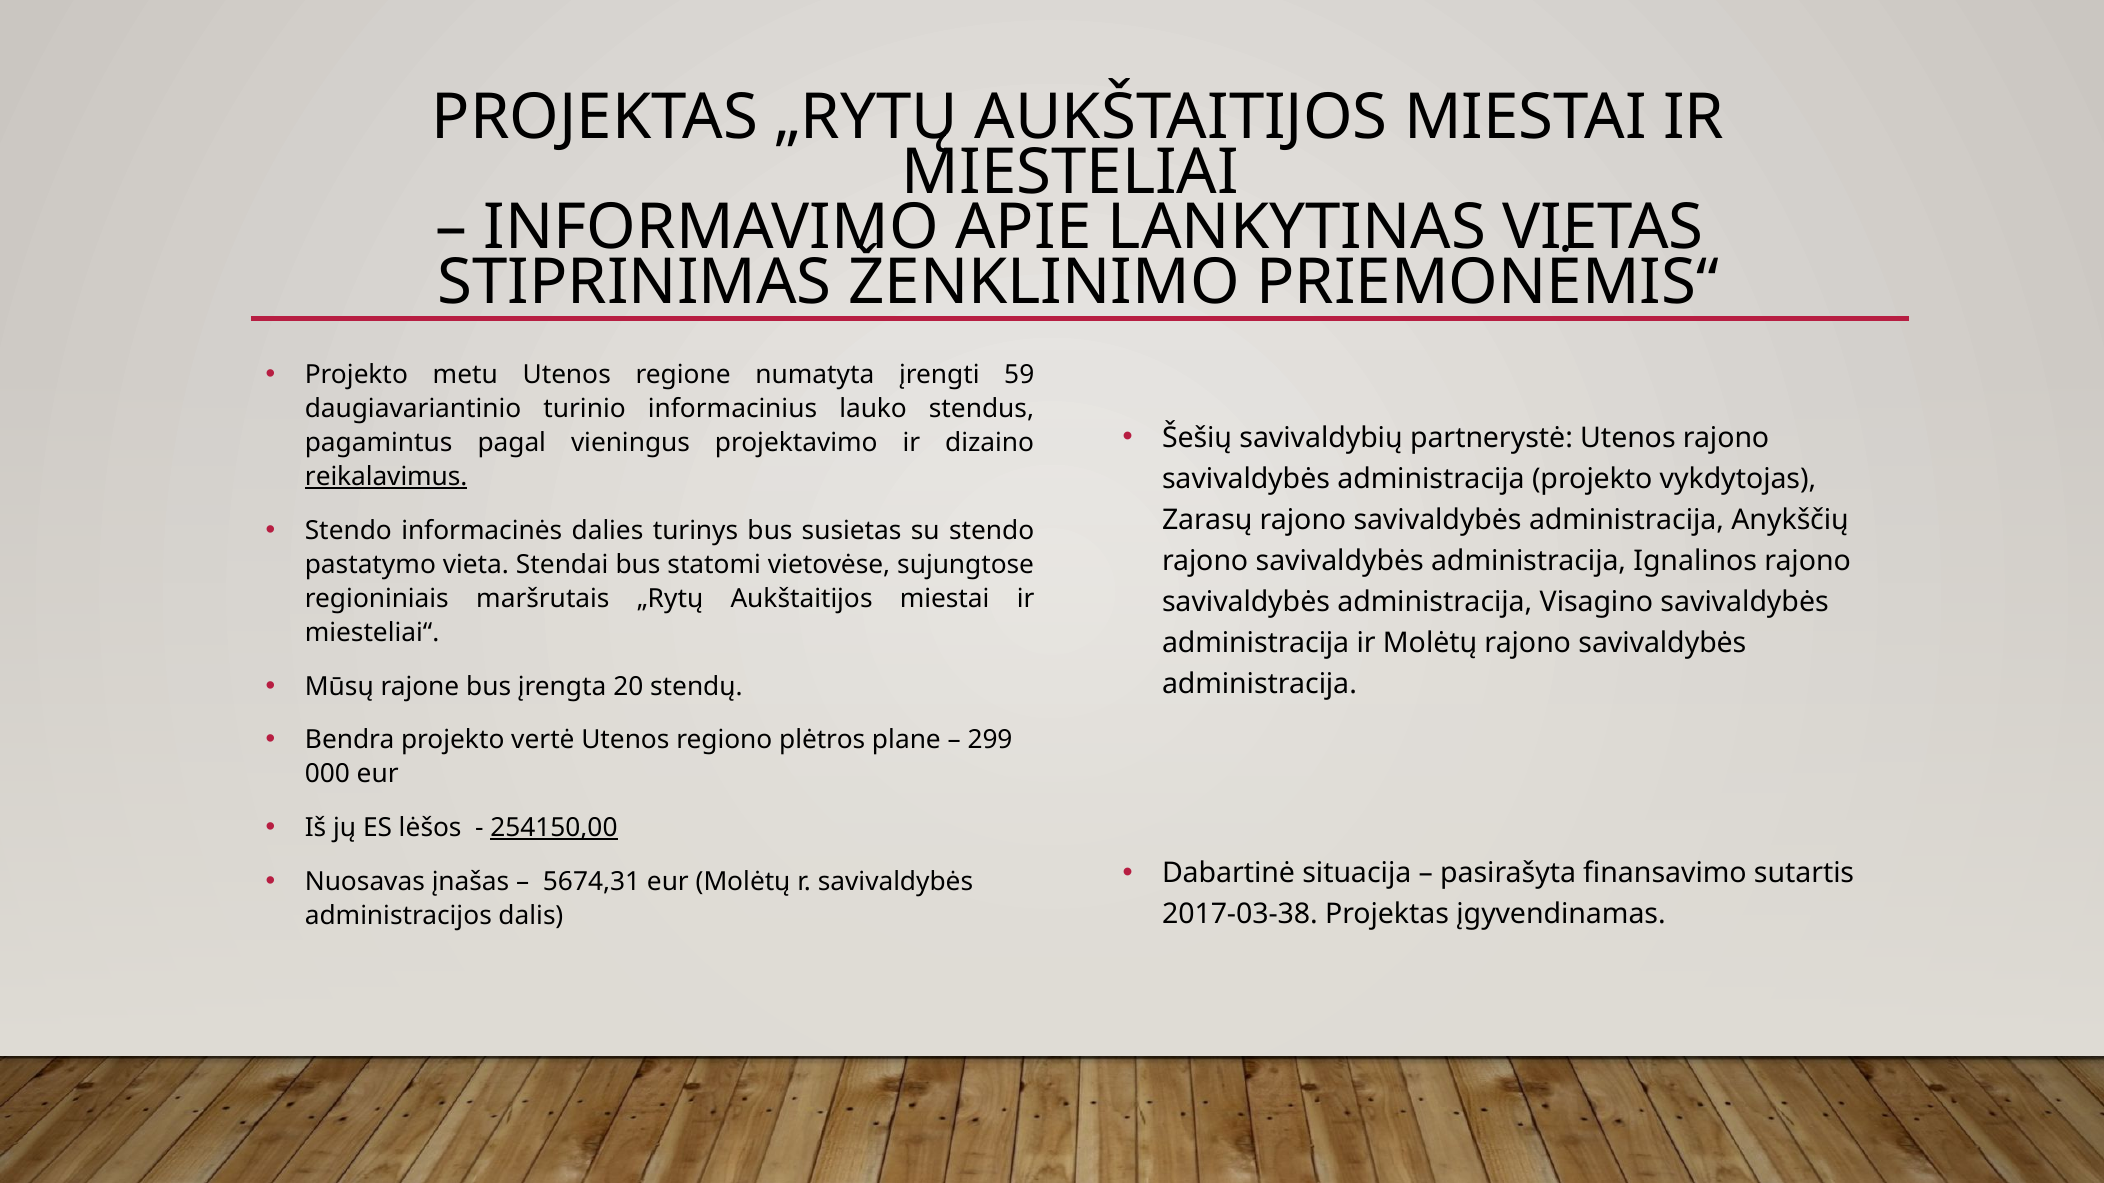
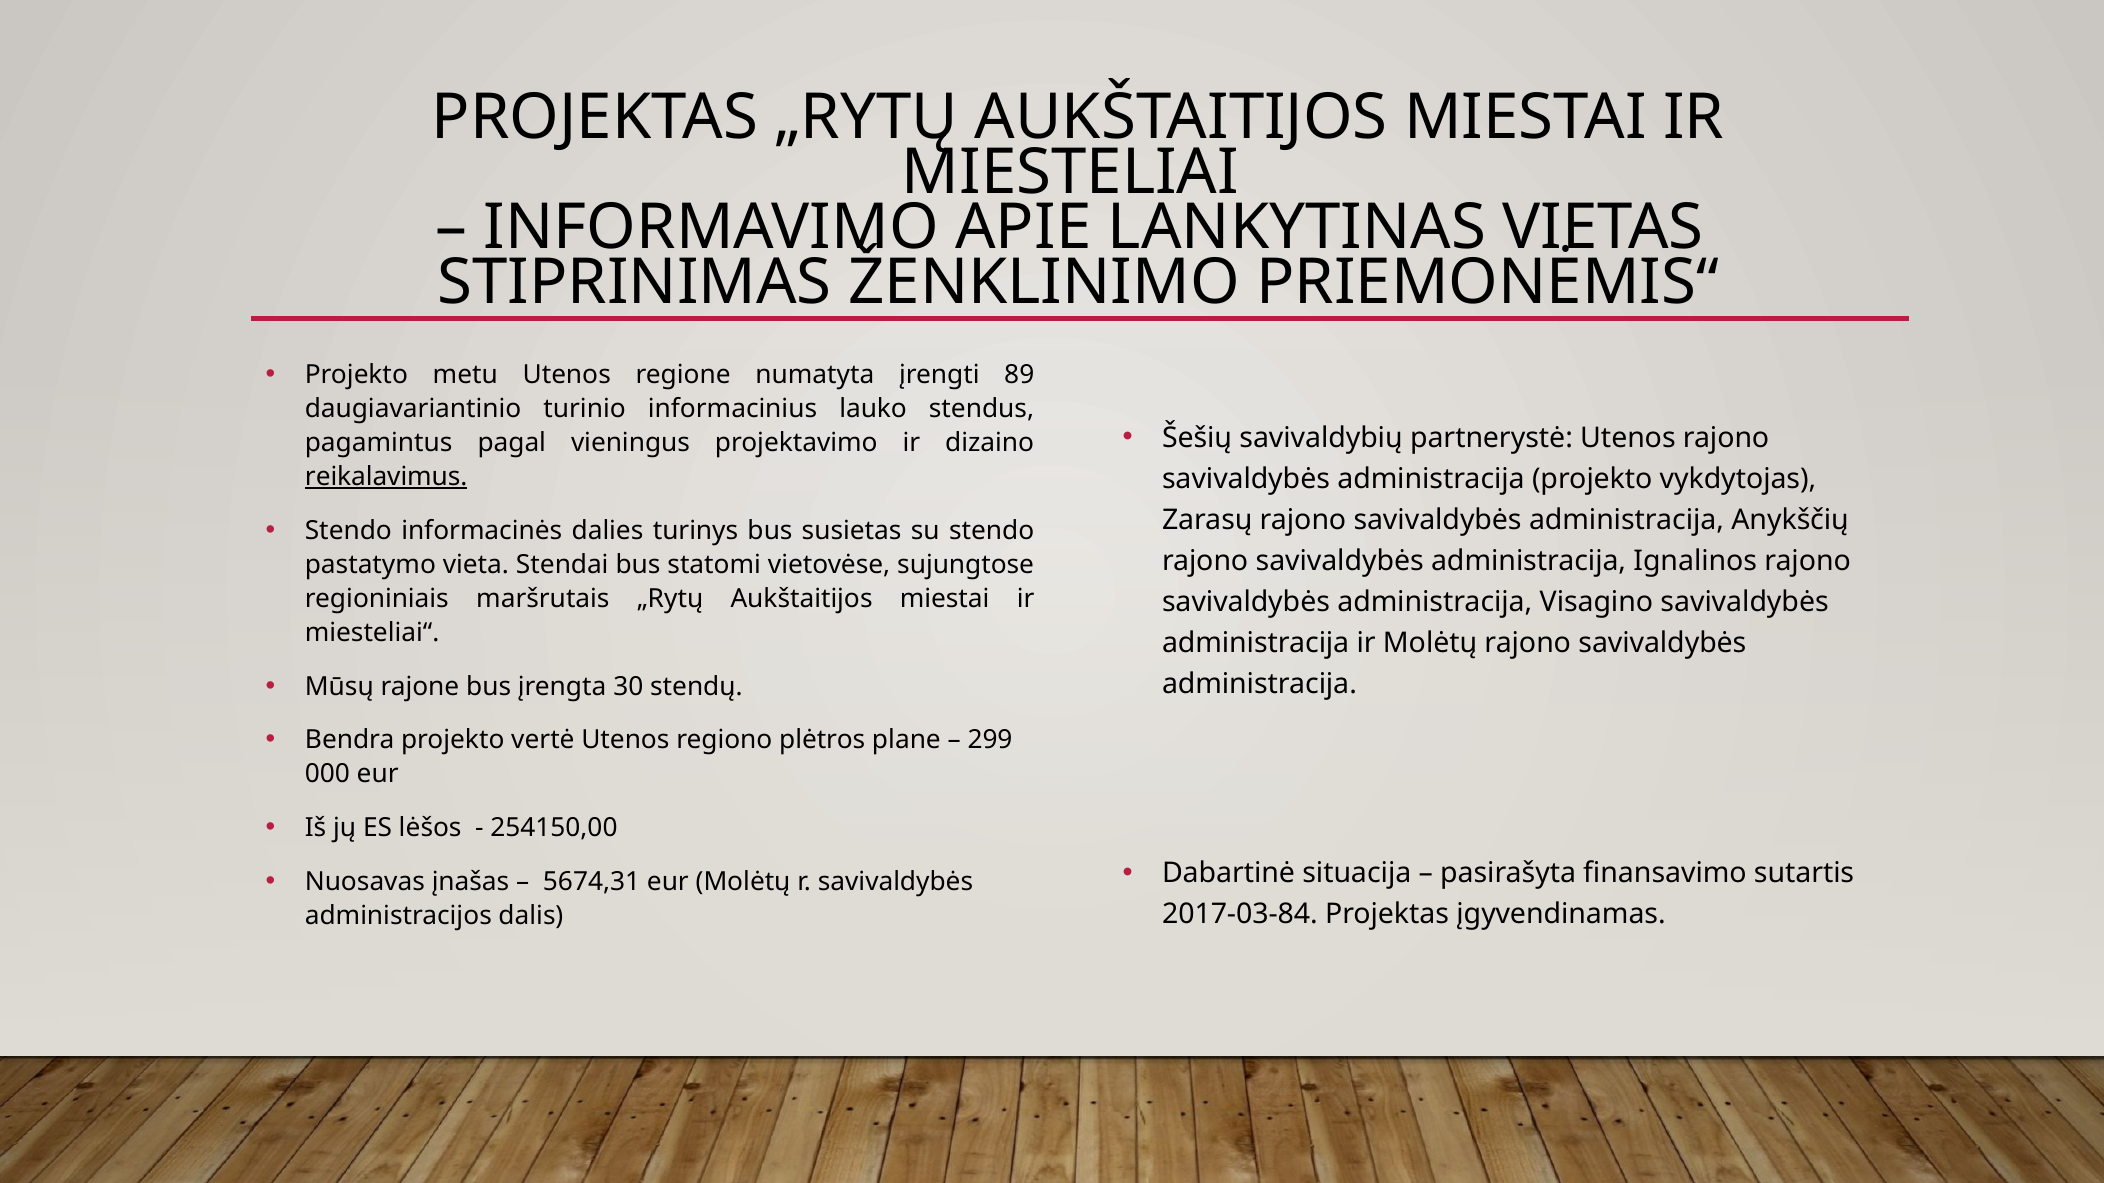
59: 59 -> 89 (1019, 375)
20: 20 -> 30 (628, 687)
254150,00 underline: present -> none (554, 828)
2017-03-38: 2017-03-38 -> 2017-03-84 (1240, 915)
